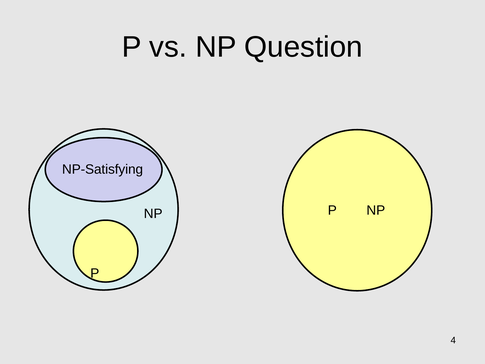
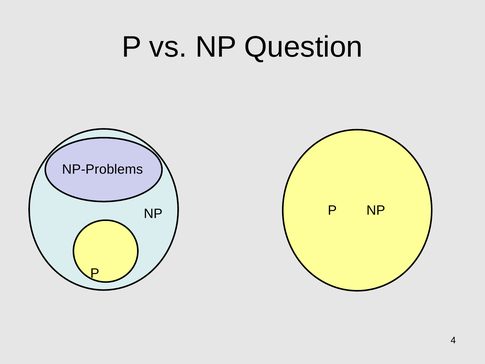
NP-Satisfying: NP-Satisfying -> NP-Problems (103, 169)
